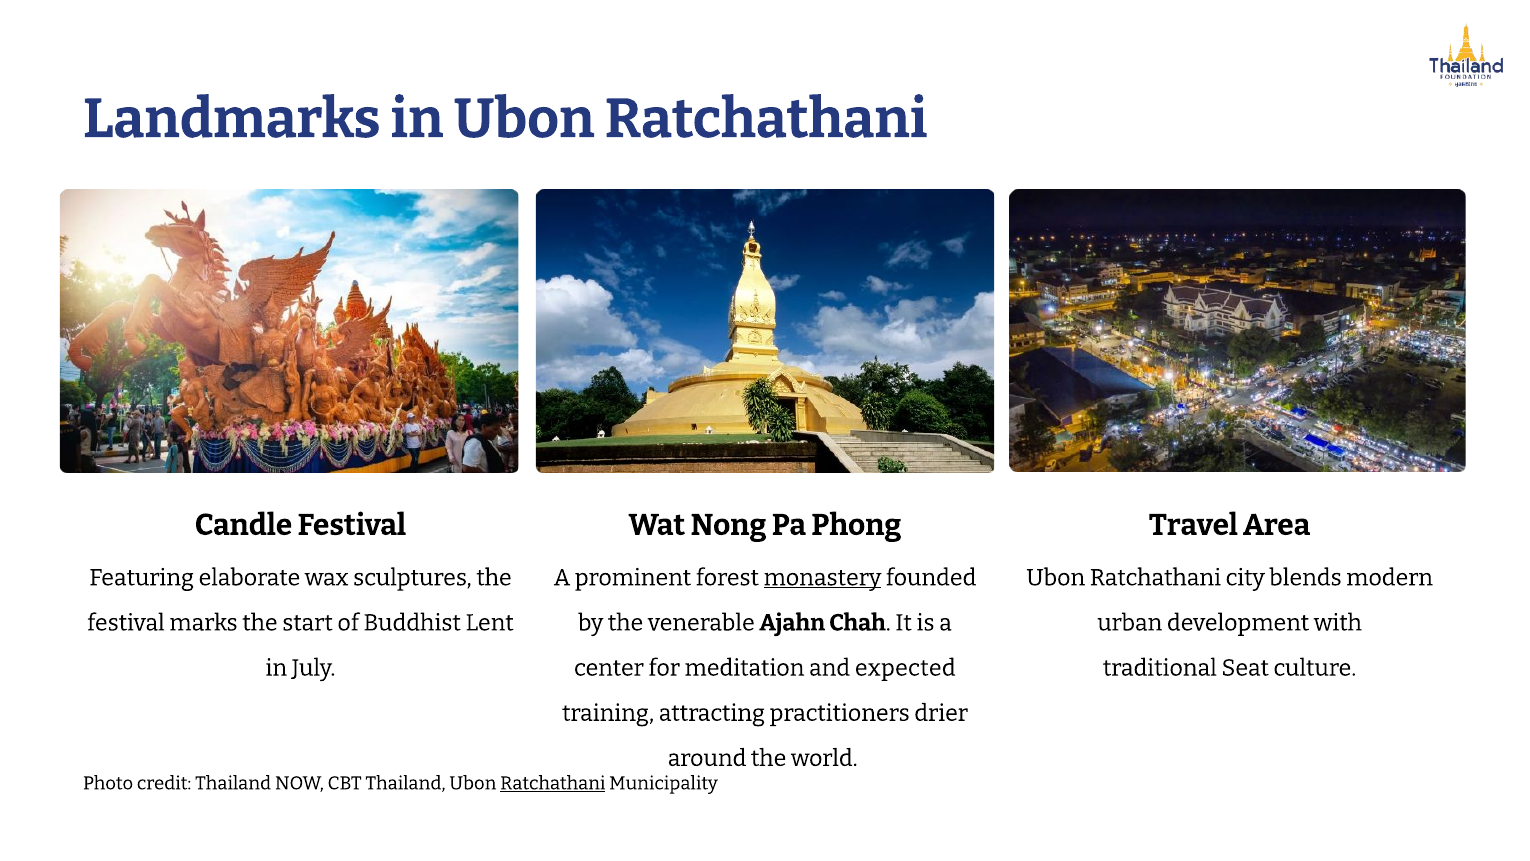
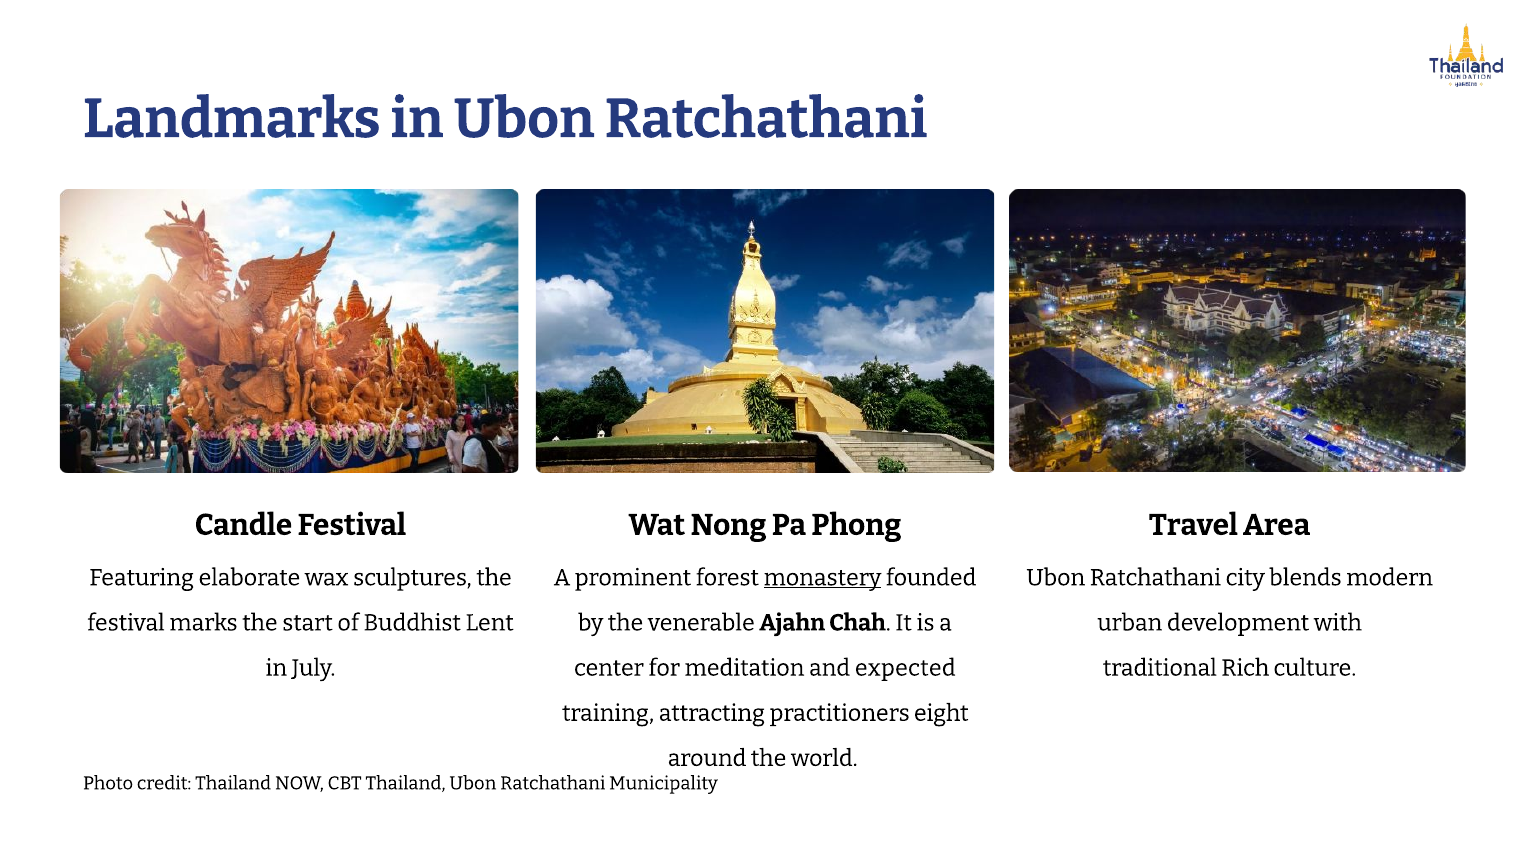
Seat: Seat -> Rich (1245, 668)
drier: drier -> eight (941, 713)
Ratchathani underline: present -> none (553, 783)
